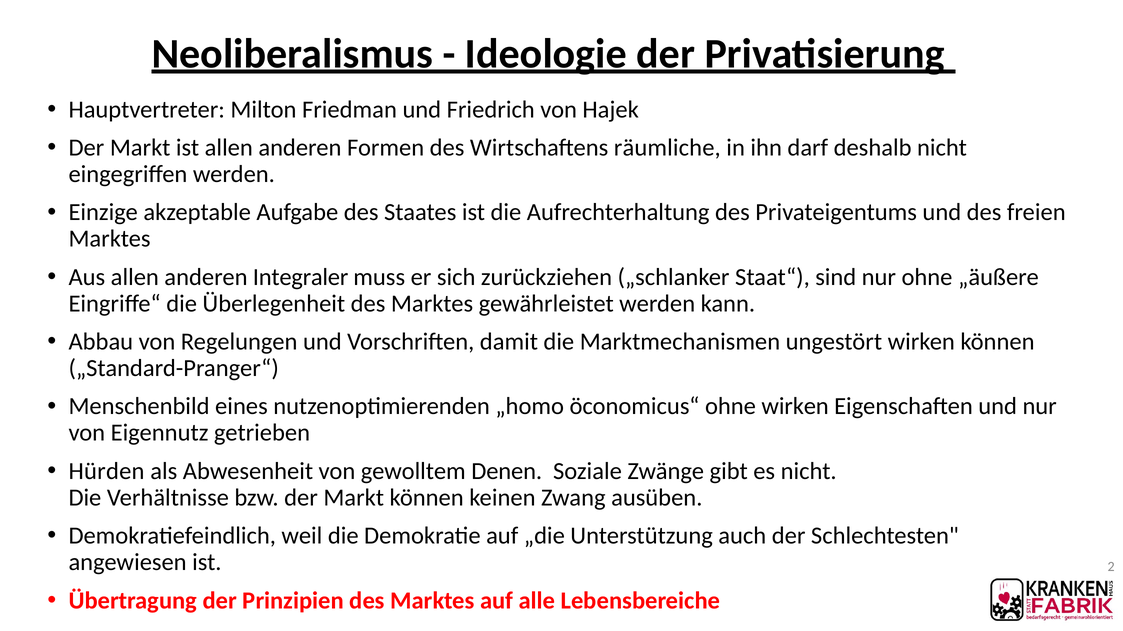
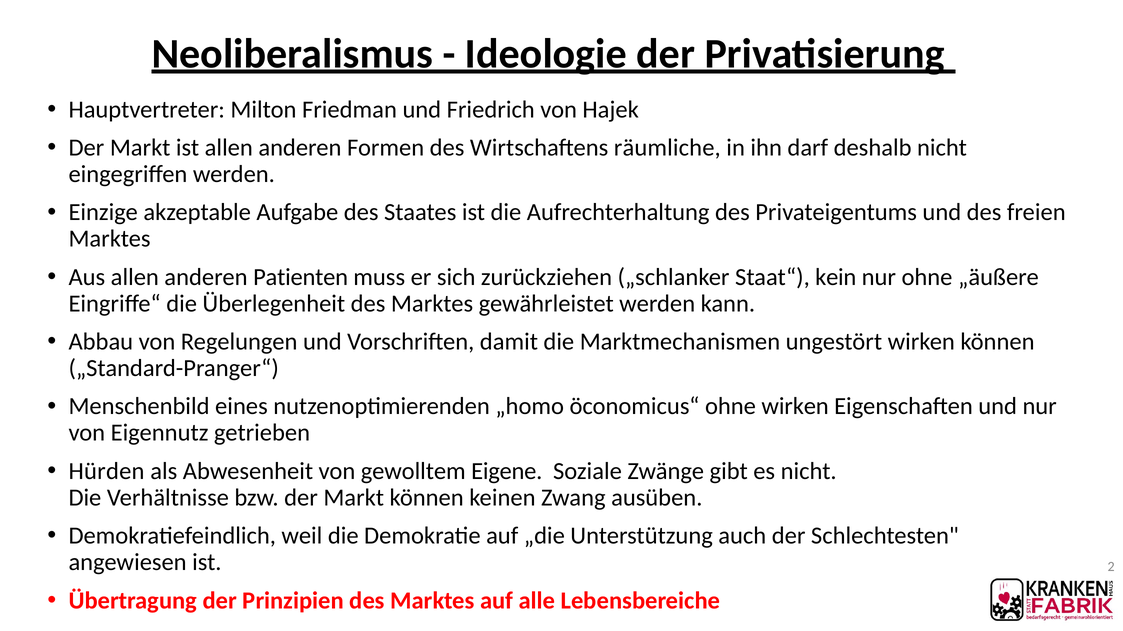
Integraler: Integraler -> Patienten (301, 277)
sind: sind -> kein (836, 277)
Denen: Denen -> Eigene (507, 472)
